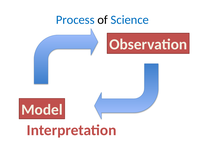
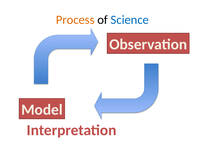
Process colour: blue -> orange (75, 20)
